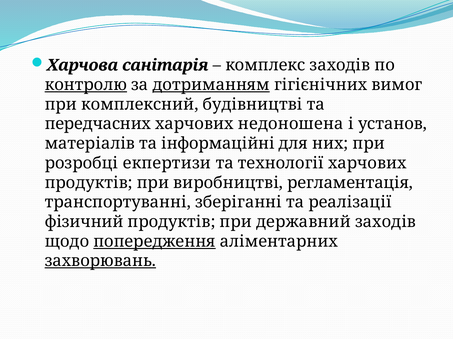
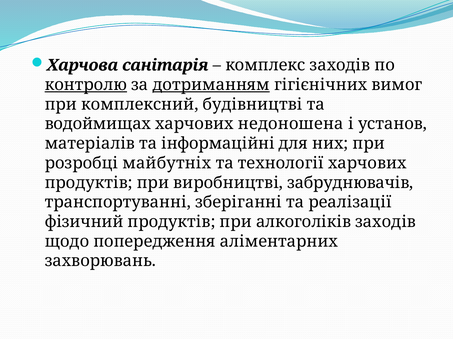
передчасних: передчасних -> водоймищах (98, 124)
екпертизи: екпертизи -> майбутніх (167, 163)
регламентація: регламентація -> забруднювачів (350, 183)
державний: державний -> алкоголіків (304, 222)
попередження underline: present -> none (155, 242)
захворювань underline: present -> none (100, 262)
